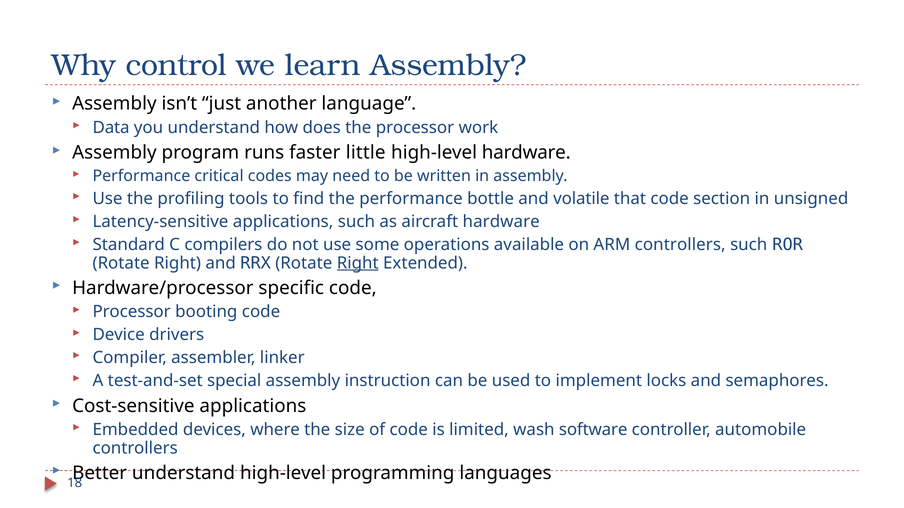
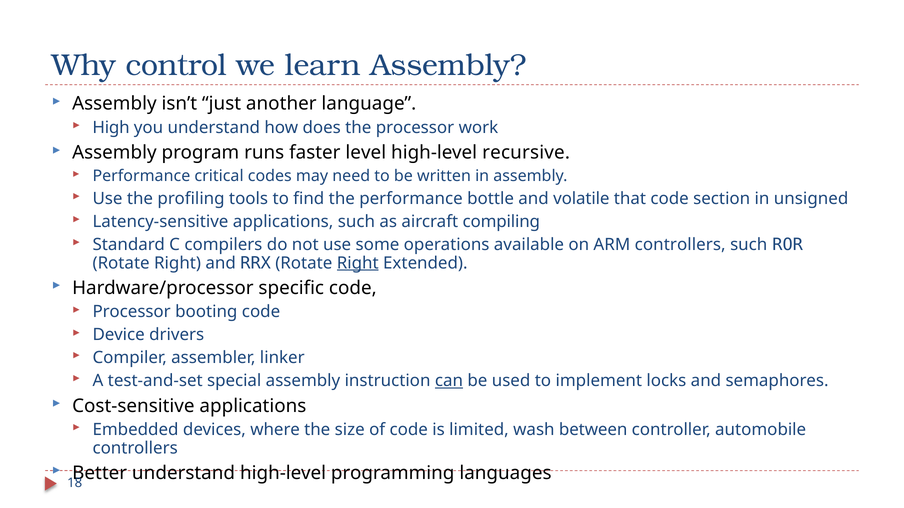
Data: Data -> High (111, 128)
little: little -> level (366, 153)
high-level hardware: hardware -> recursive (526, 153)
aircraft hardware: hardware -> compiling (501, 222)
can underline: none -> present (449, 381)
software: software -> between (593, 430)
